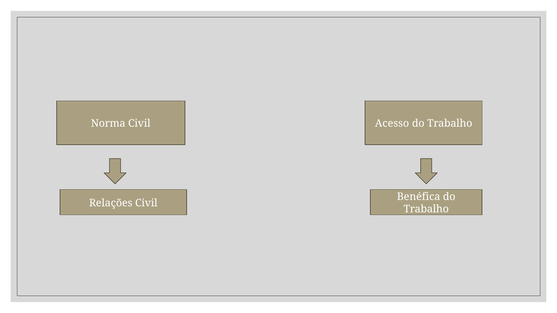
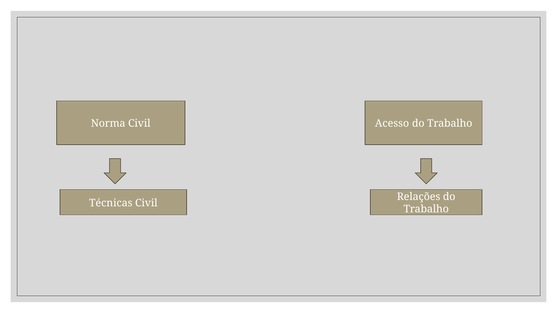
Benéfica: Benéfica -> Relações (419, 197)
Relações: Relações -> Técnicas (111, 203)
